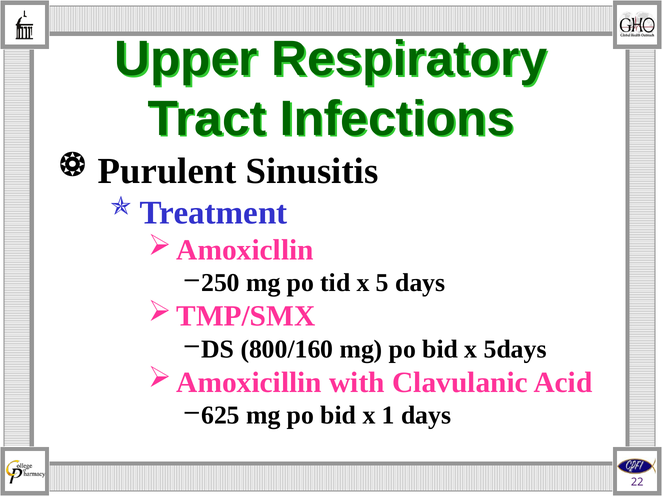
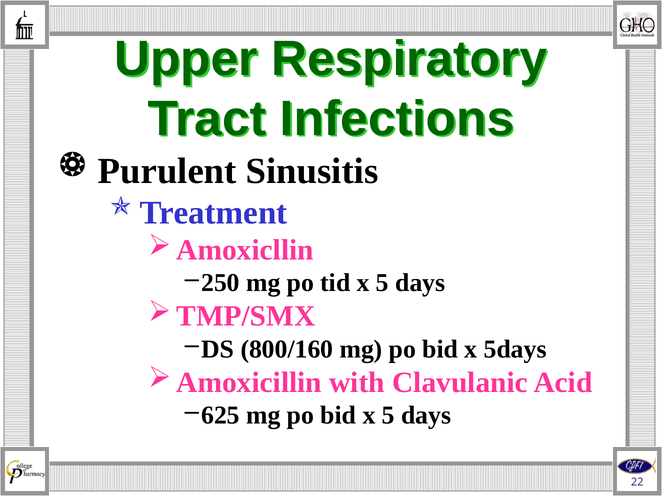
bid x 1: 1 -> 5 (388, 416)
